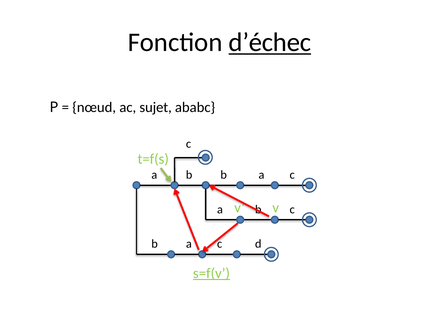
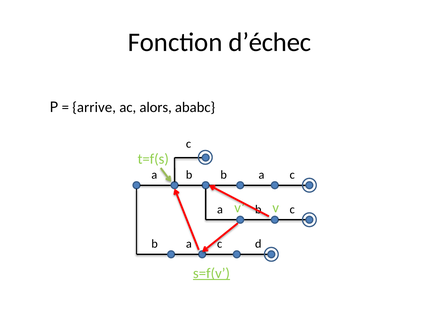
d’échec underline: present -> none (270, 42)
nœud: nœud -> arrive (94, 107)
sujet: sujet -> alors (156, 107)
